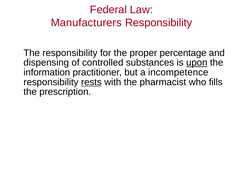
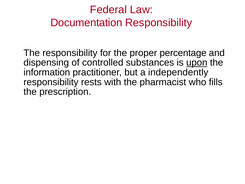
Manufacturers: Manufacturers -> Documentation (86, 23)
incompetence: incompetence -> independently (178, 72)
rests underline: present -> none (91, 82)
